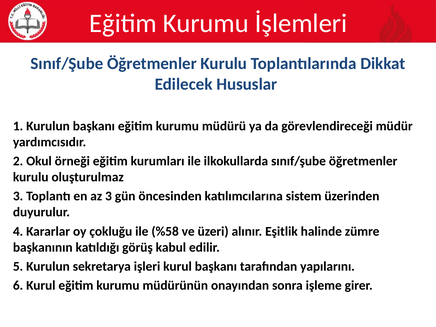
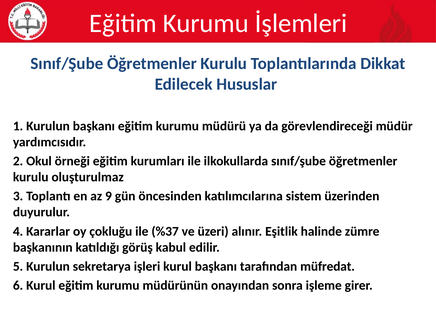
az 3: 3 -> 9 (108, 196)
%58: %58 -> %37 (165, 231)
yapılarını: yapılarını -> müfredat (328, 266)
